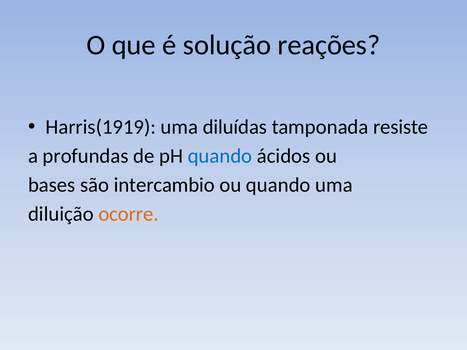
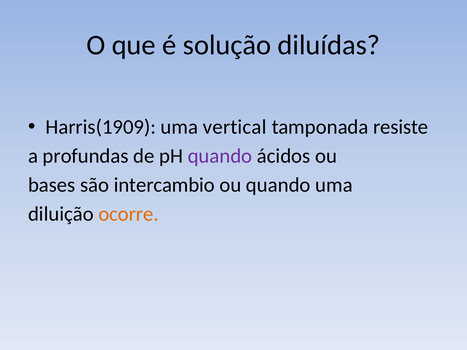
reações: reações -> diluídas (329, 45)
Harris(1919: Harris(1919 -> Harris(1909 (101, 127)
diluídas: diluídas -> vertical (235, 127)
quando colour: blue -> purple (220, 156)
